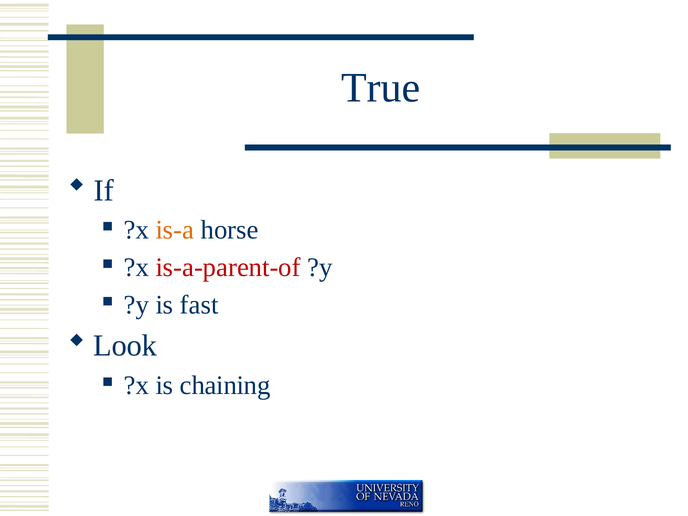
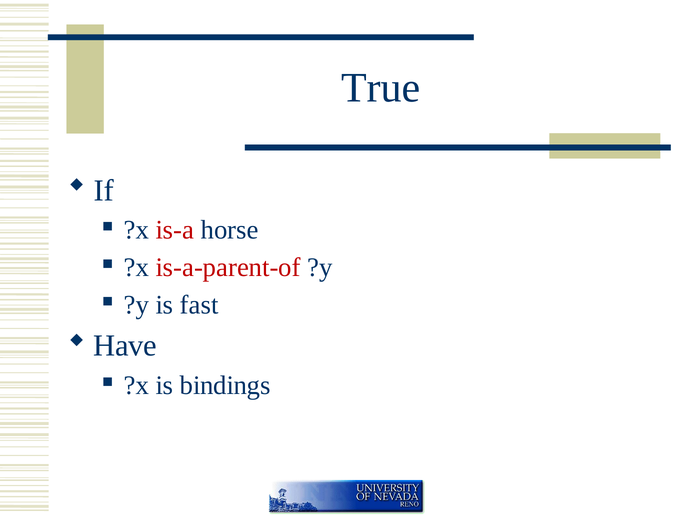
is-a colour: orange -> red (175, 230)
Look: Look -> Have (125, 346)
chaining: chaining -> bindings (225, 385)
